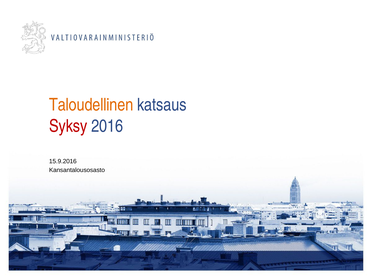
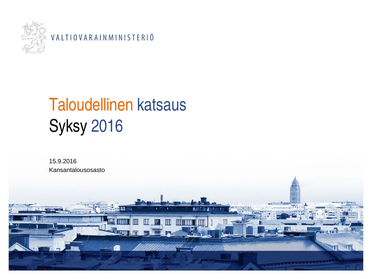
Syksy colour: red -> black (68, 126)
